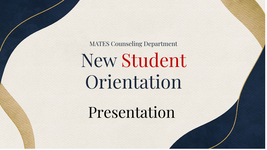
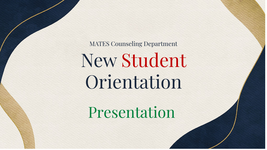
Presentation colour: black -> green (132, 113)
